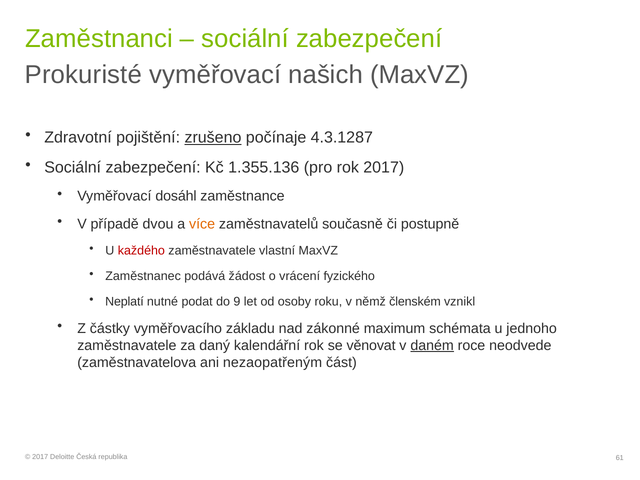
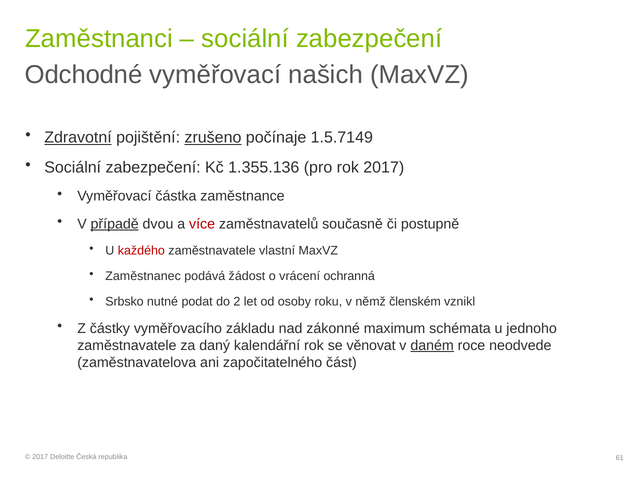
Prokuristé: Prokuristé -> Odchodné (84, 75)
Zdravotní underline: none -> present (78, 138)
4.3.1287: 4.3.1287 -> 1.5.7149 (342, 138)
dosáhl: dosáhl -> částka (176, 196)
případě underline: none -> present (115, 224)
více colour: orange -> red (202, 224)
fyzického: fyzického -> ochranná (349, 276)
Neplatí: Neplatí -> Srbsko (124, 302)
9: 9 -> 2 (237, 302)
nezaopatřeným: nezaopatřeným -> započitatelného (273, 363)
